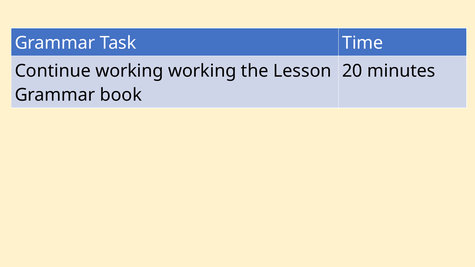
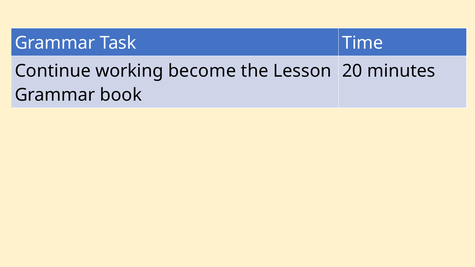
working working: working -> become (202, 71)
